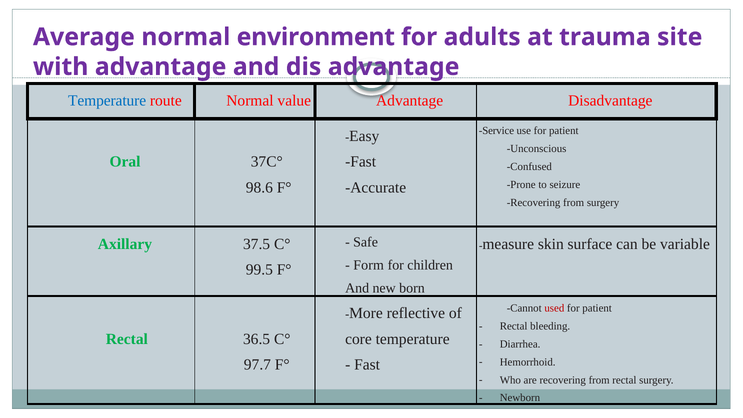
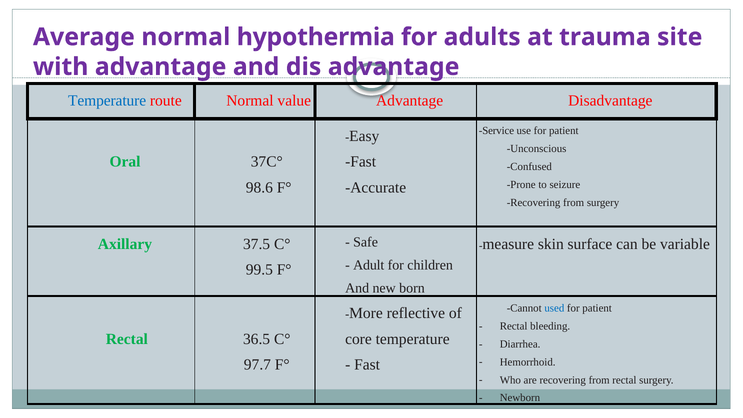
environment: environment -> hypothermia (316, 37)
Form: Form -> Adult (369, 265)
used colour: red -> blue (554, 308)
